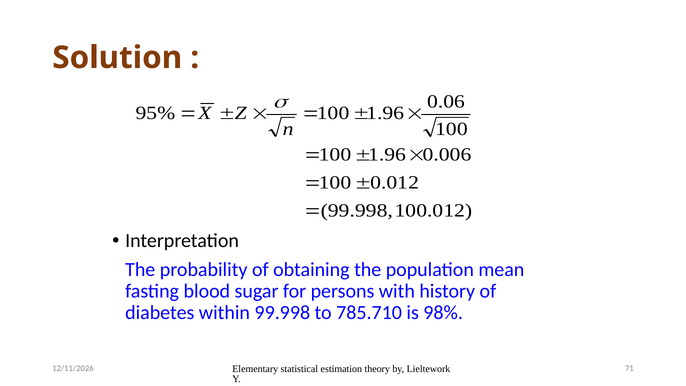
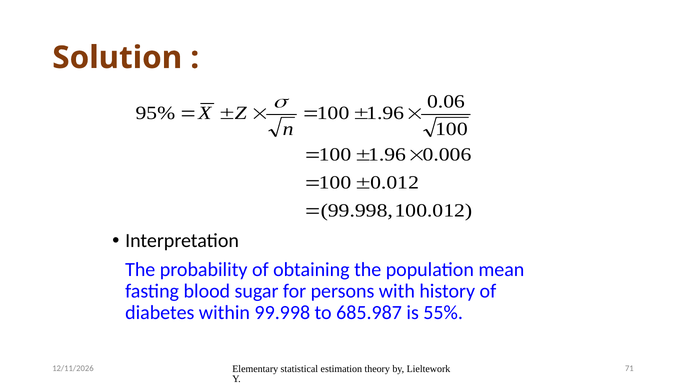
785.710: 785.710 -> 685.987 (369, 312)
98%: 98% -> 55% (443, 312)
